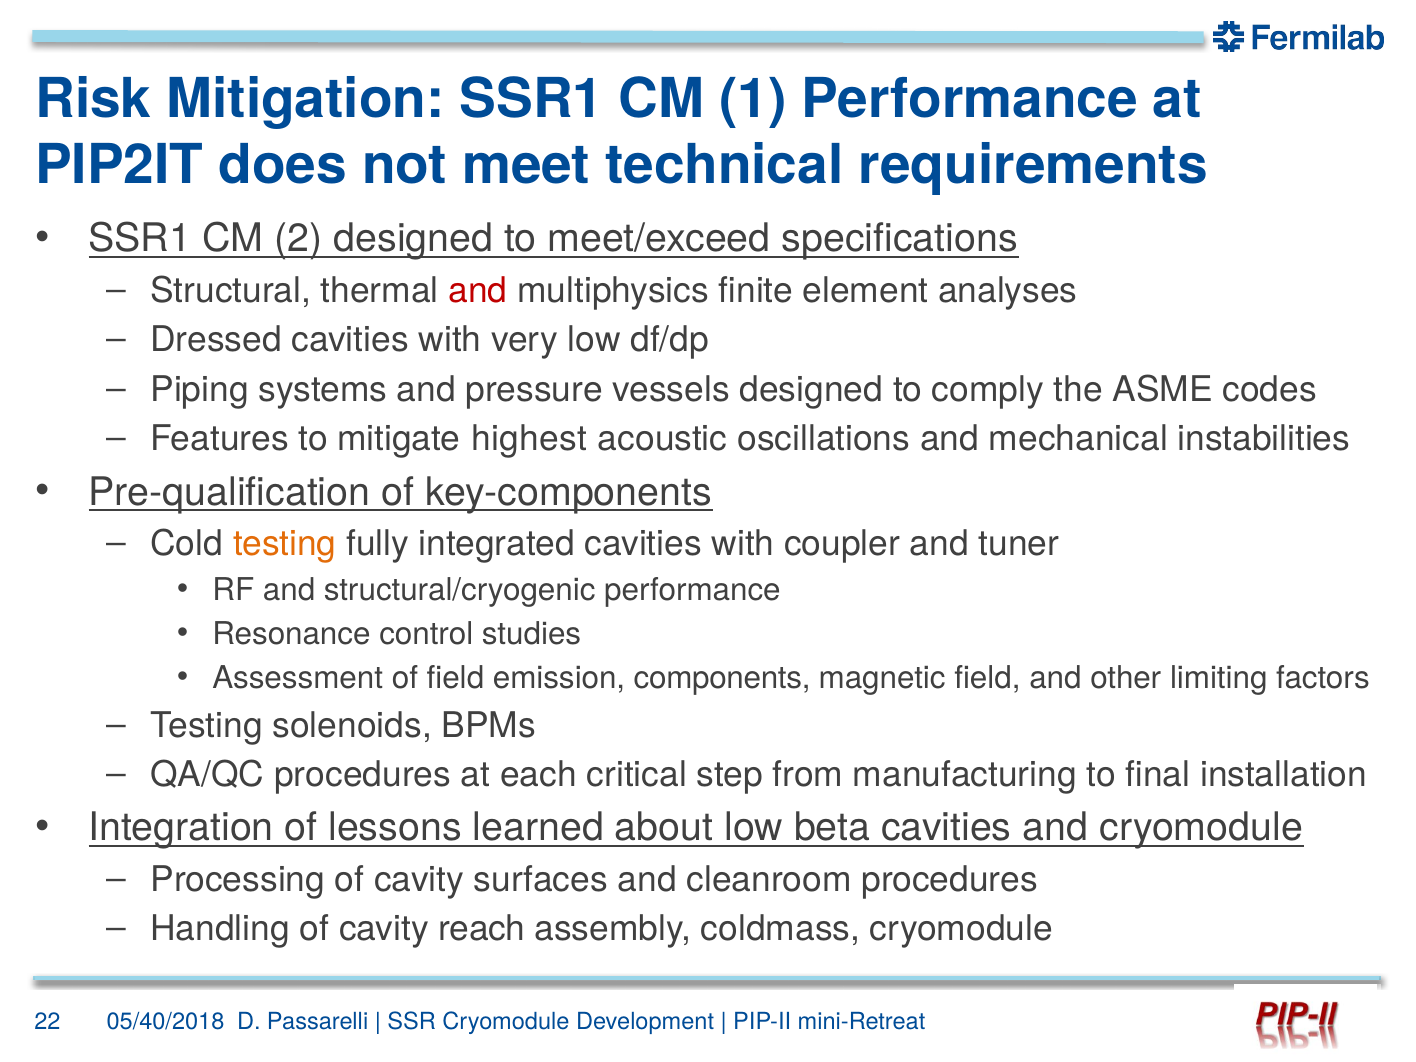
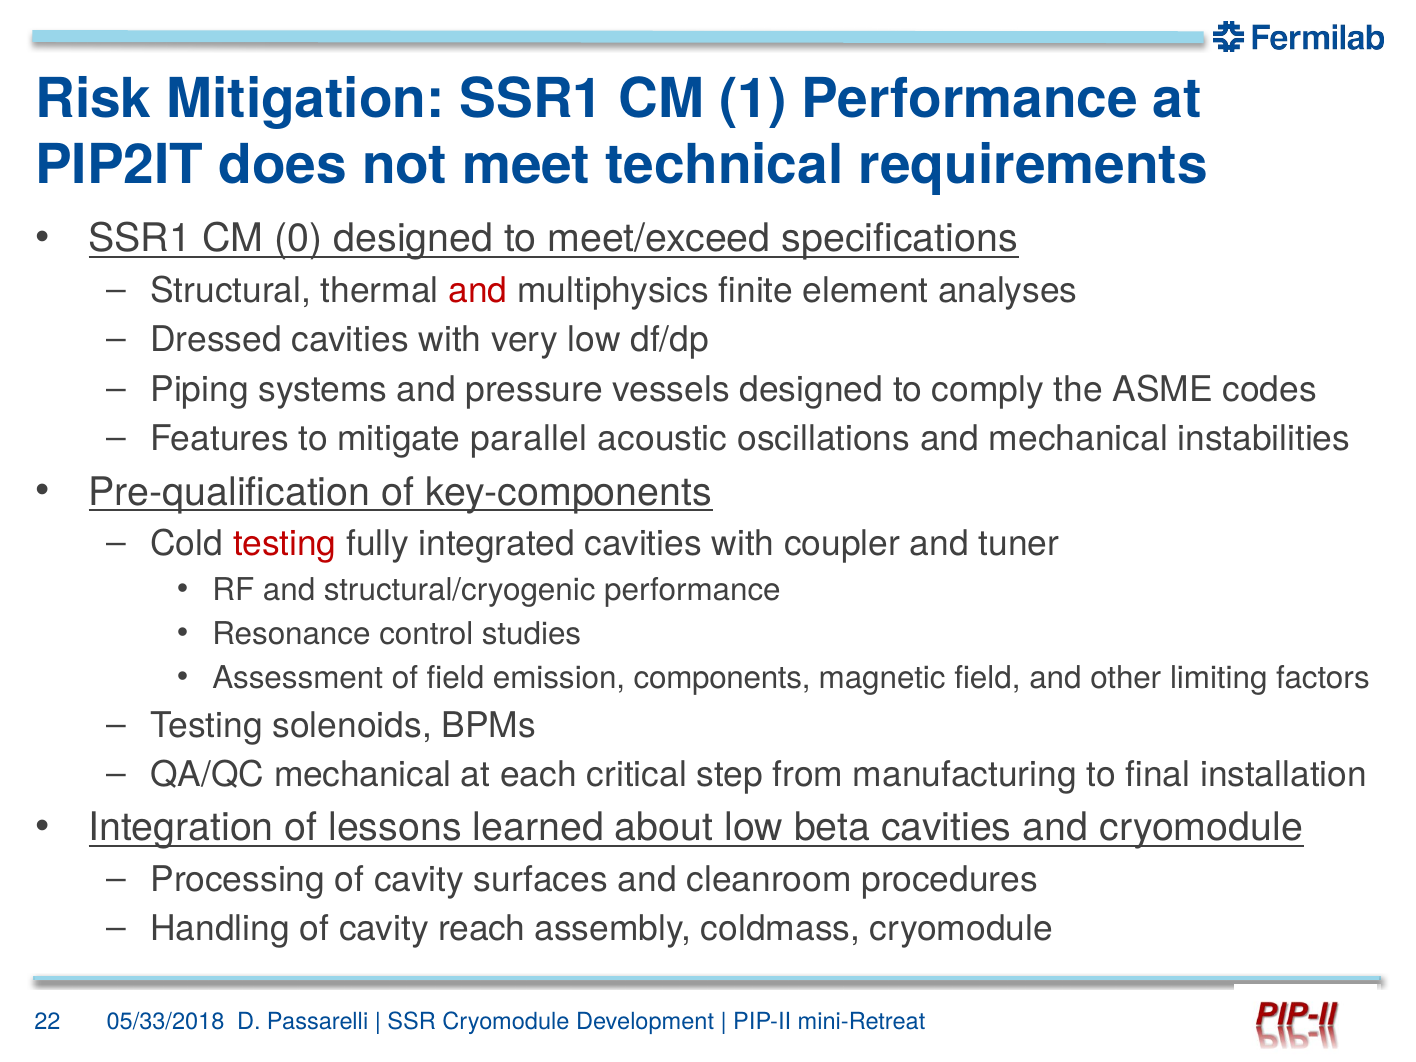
2: 2 -> 0 (299, 239)
highest: highest -> parallel (529, 439)
testing colour: orange -> red (285, 544)
QA/QC procedures: procedures -> mechanical (363, 775)
05/40/2018: 05/40/2018 -> 05/33/2018 (166, 1022)
